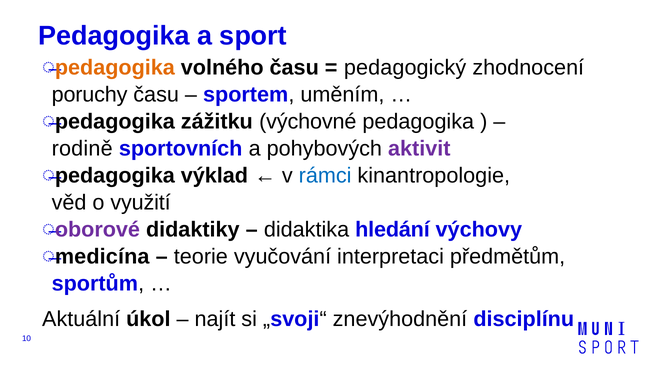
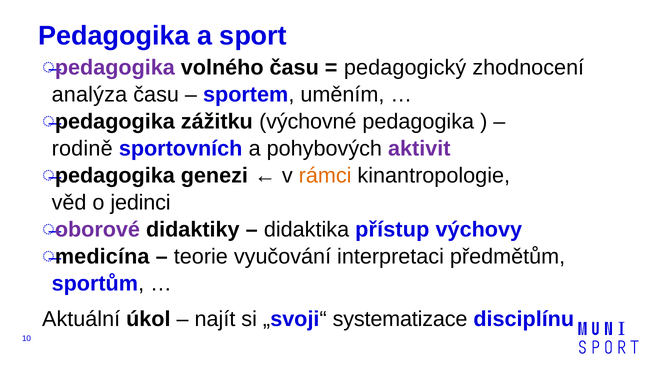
pedagogika colour: orange -> purple (115, 67)
poruchy: poruchy -> analýza (89, 94)
výklad: výklad -> genezi (214, 175)
rámci colour: blue -> orange (325, 175)
využití: využití -> jedinci (141, 202)
hledání: hledání -> přístup (392, 229)
znevýhodnění: znevýhodnění -> systematizace (400, 319)
